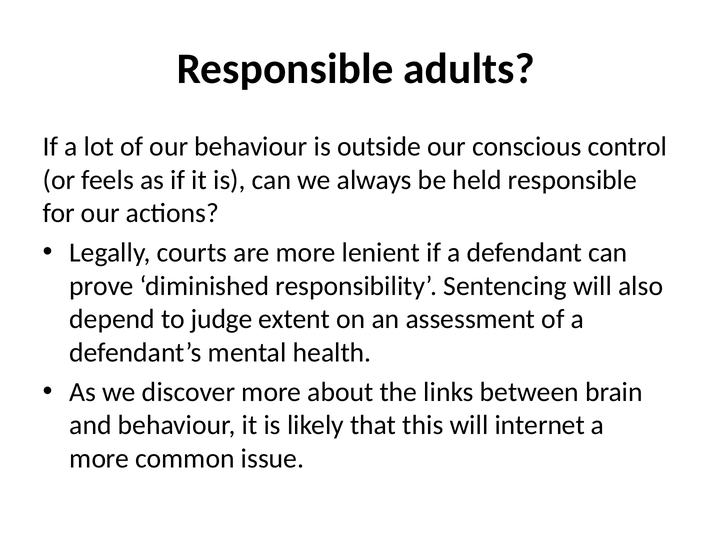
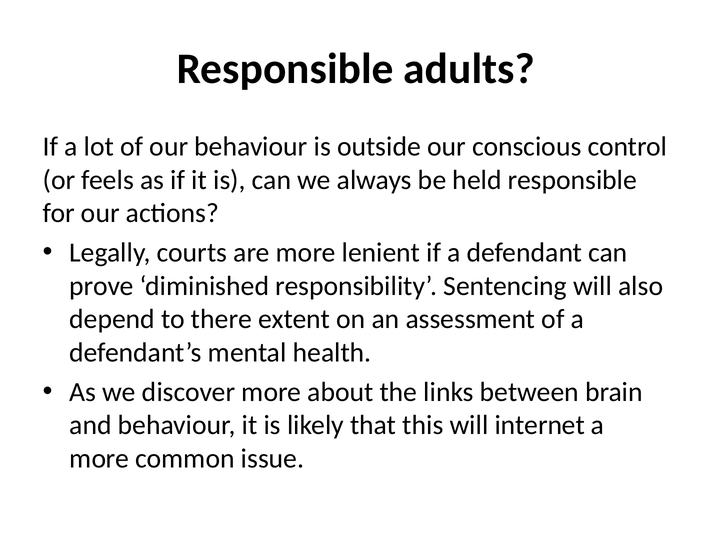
judge: judge -> there (222, 319)
